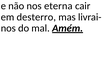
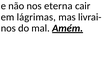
desterro: desterro -> lágrimas (36, 17)
